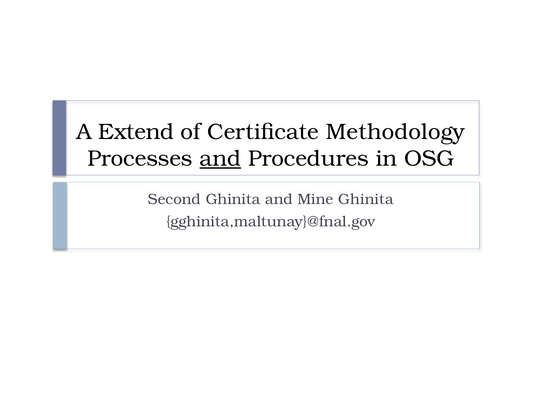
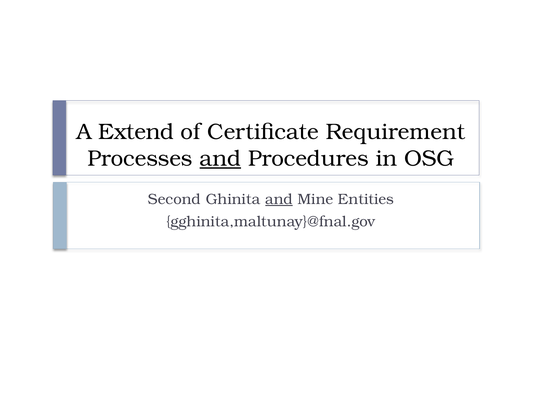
Methodology: Methodology -> Requirement (396, 132)
and underline: none -> present (279, 199)
Mine Ghinita: Ghinita -> Entities (366, 199)
